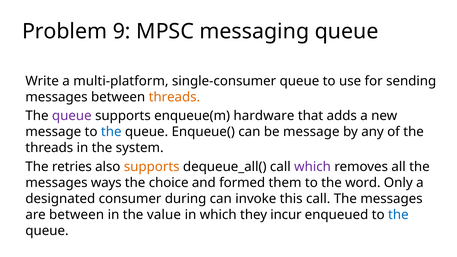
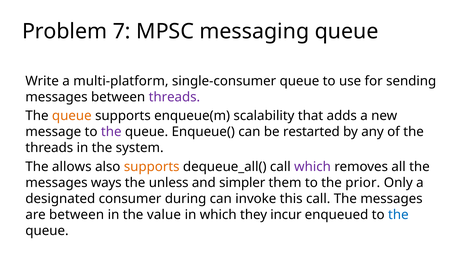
9: 9 -> 7 (122, 31)
threads colour: orange -> purple (174, 97)
queue colour: purple -> orange (72, 116)
hardware: hardware -> scalability (264, 116)
the colour: blue -> purple (111, 132)
be message: message -> restarted (311, 132)
retries: retries -> allows (72, 167)
choice: choice -> unless (169, 183)
formed: formed -> simpler (242, 183)
word: word -> prior (363, 183)
